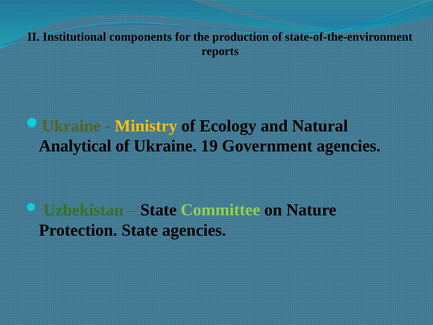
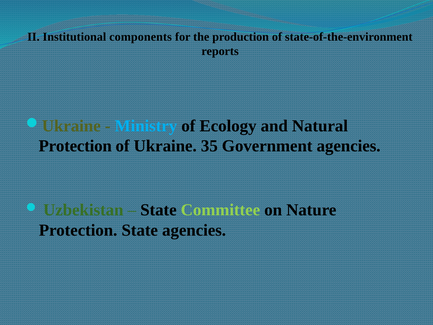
Ministry colour: yellow -> light blue (146, 126)
Analytical: Analytical -> Protection (75, 146)
19: 19 -> 35 (209, 146)
